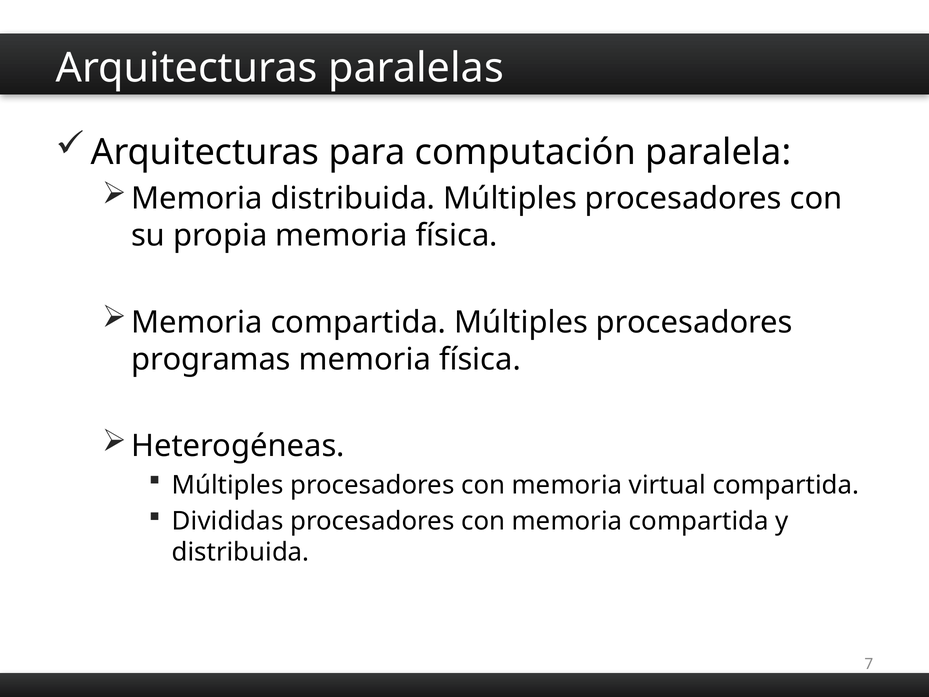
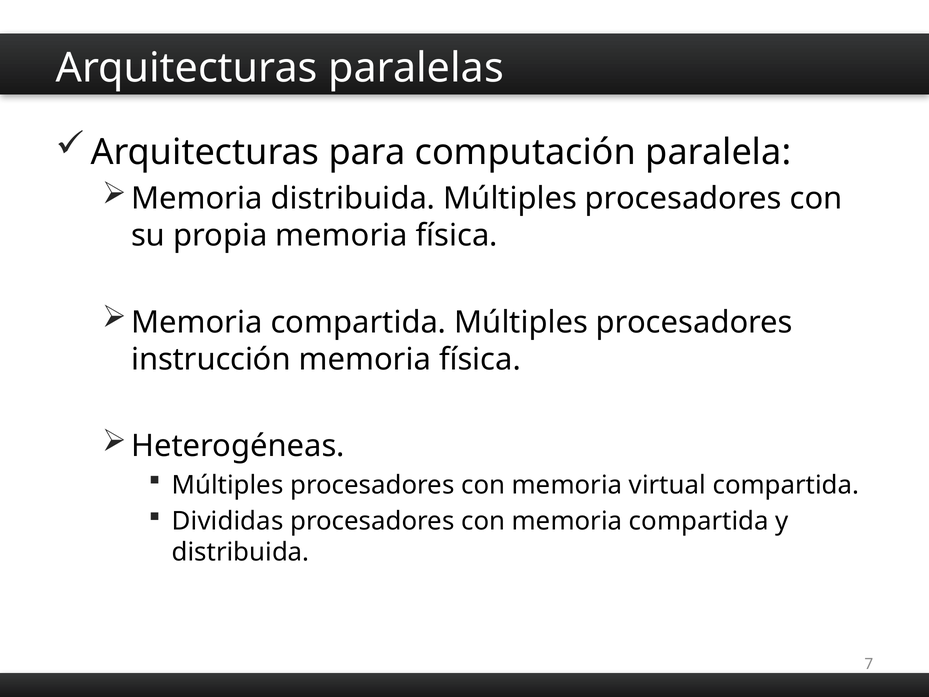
programas: programas -> instrucción (211, 359)
